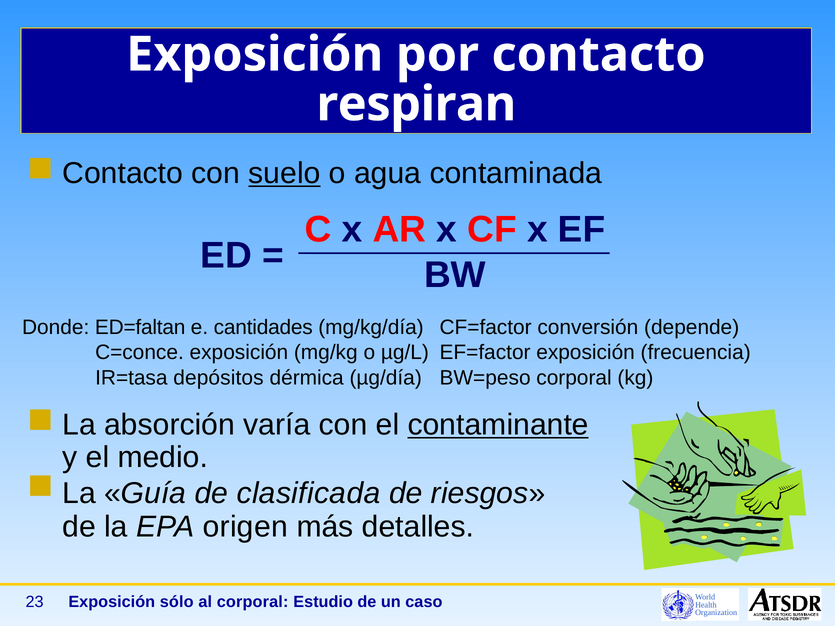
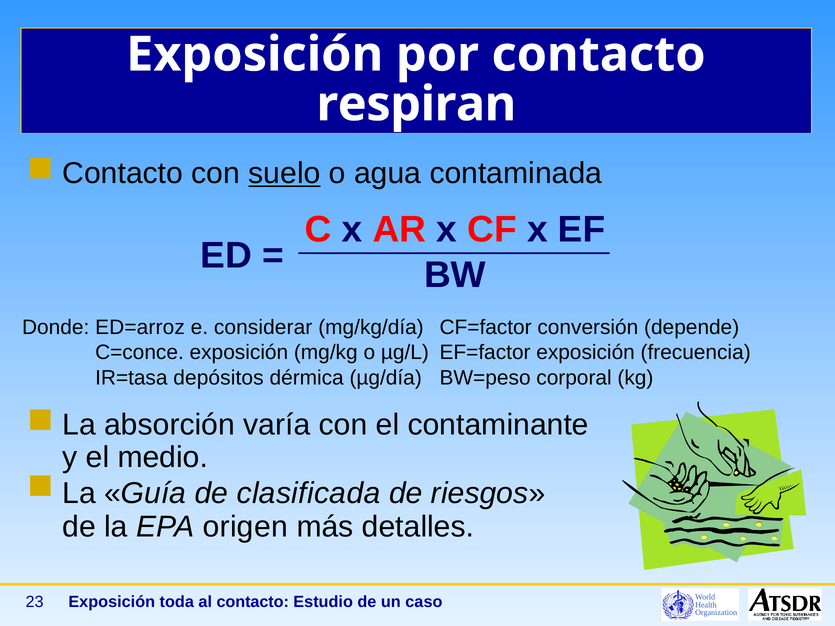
ED=faltan: ED=faltan -> ED=arroz (140, 328)
cantidades: cantidades -> considerar (263, 328)
contaminante underline: present -> none (498, 425)
sólo: sólo -> toda (177, 602)
al corporal: corporal -> contacto (253, 602)
